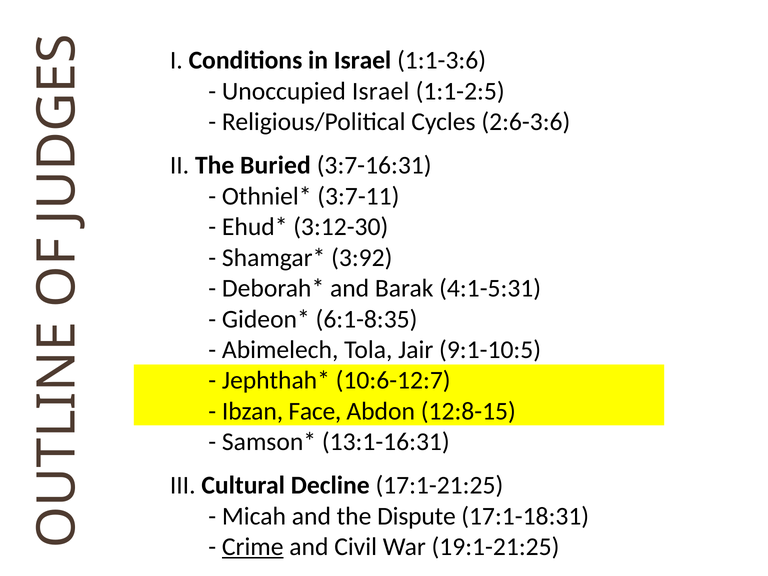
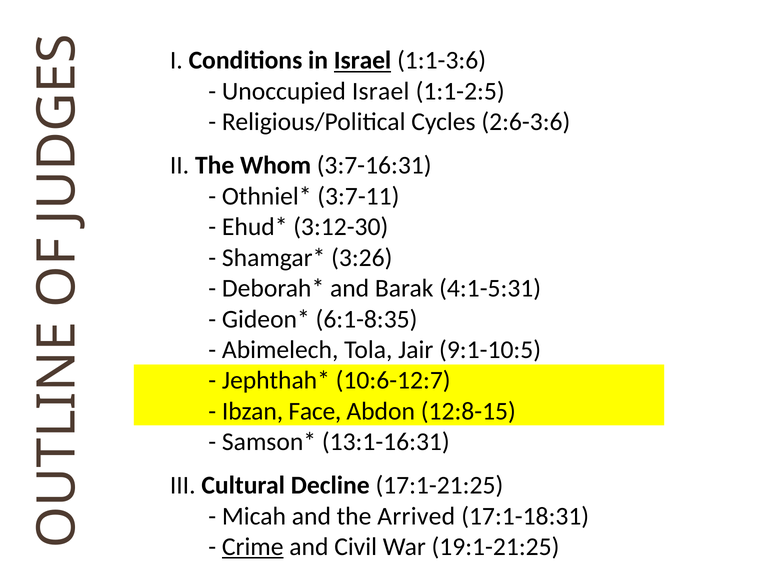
Israel underline: none -> present (363, 61)
Buried: Buried -> Whom (276, 165)
3:92: 3:92 -> 3:26 (362, 258)
Dispute: Dispute -> Arrived (416, 516)
